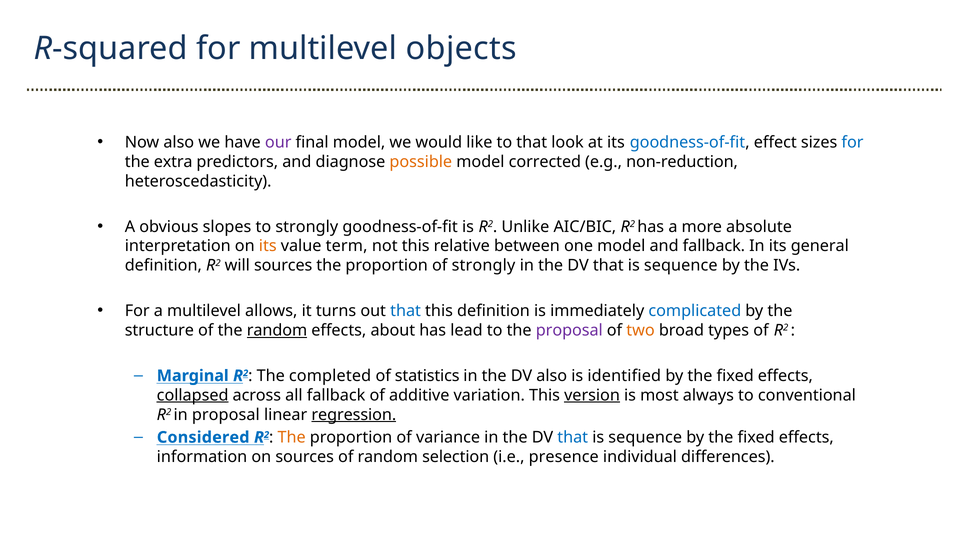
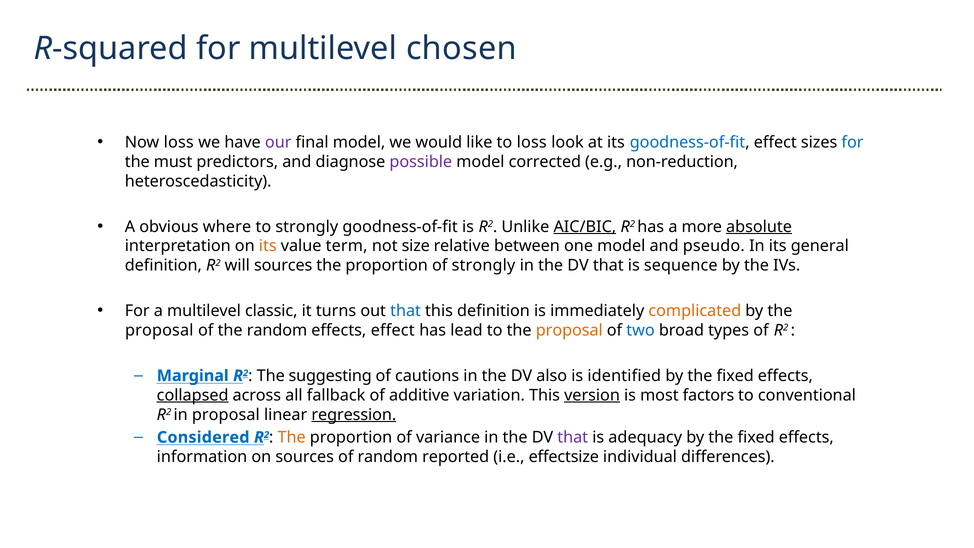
objects: objects -> chosen (461, 49)
Now also: also -> loss (179, 142)
to that: that -> loss (532, 142)
extra: extra -> must (173, 162)
possible colour: orange -> purple (421, 162)
slopes: slopes -> where (227, 227)
AIC/BIC underline: none -> present (585, 227)
absolute underline: none -> present (759, 227)
not this: this -> size (416, 246)
and fallback: fallback -> pseudo (714, 246)
allows: allows -> classic (271, 311)
complicated colour: blue -> orange (695, 311)
structure: structure -> proposal (159, 330)
random underline: present -> none (277, 330)
effects about: about -> effect (393, 330)
proposal colour: purple -> orange (569, 330)
two colour: orange -> blue (641, 330)
completed: completed -> suggesting (330, 376)
statistics: statistics -> cautions (427, 376)
always: always -> factors (708, 395)
that colour: blue -> purple (573, 437)
sequence: sequence -> adequacy (645, 437)
selection: selection -> reported (456, 457)
presence: presence -> effectsize (564, 457)
